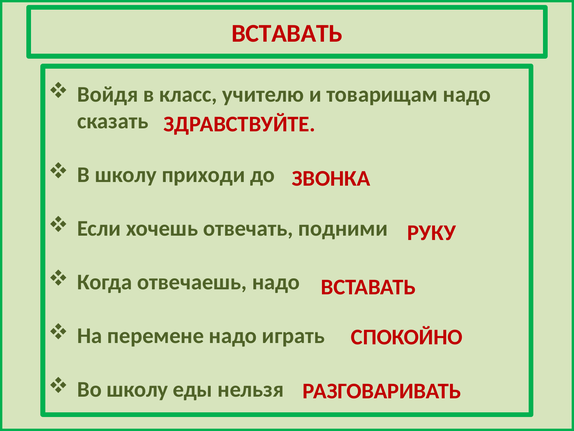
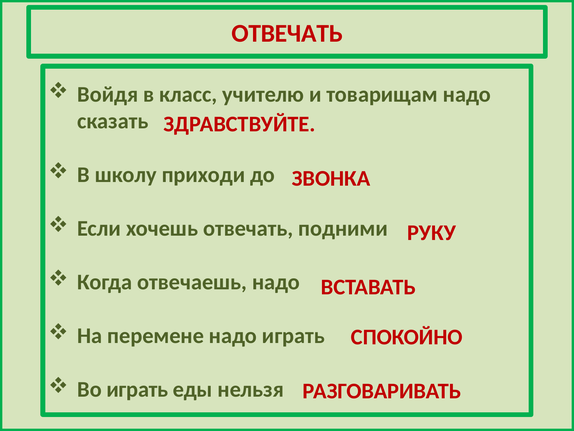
ВСТАВАТЬ: ВСТАВАТЬ -> ОТВЕЧАТЬ (287, 34)
Во школу: школу -> играть (137, 389)
